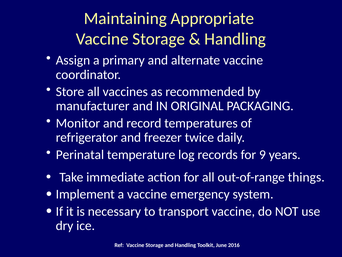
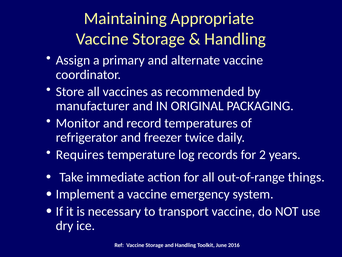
Perinatal: Perinatal -> Requires (80, 154)
9: 9 -> 2 (262, 154)
